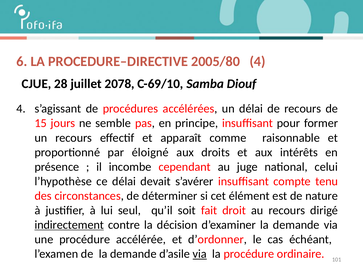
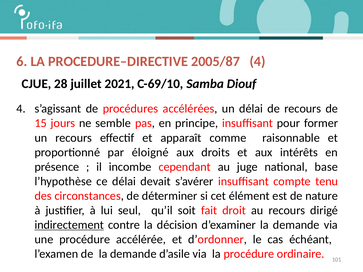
2005/80: 2005/80 -> 2005/87 (216, 62)
2078: 2078 -> 2021 (120, 84)
celui: celui -> base (326, 167)
via underline: present -> none (200, 254)
